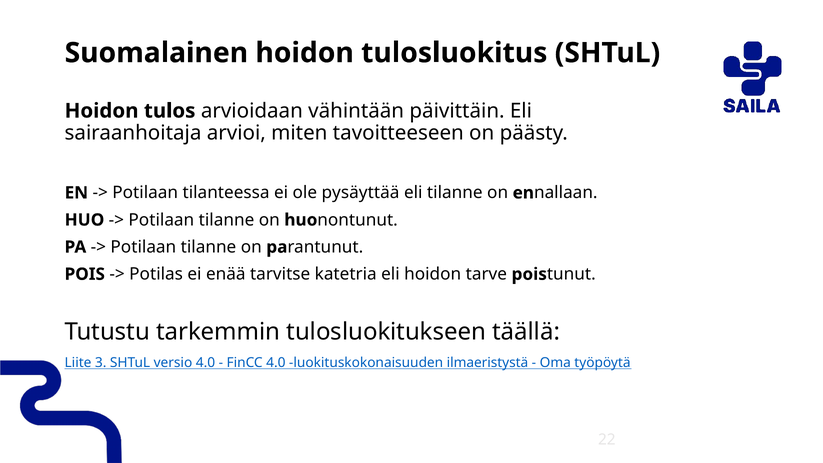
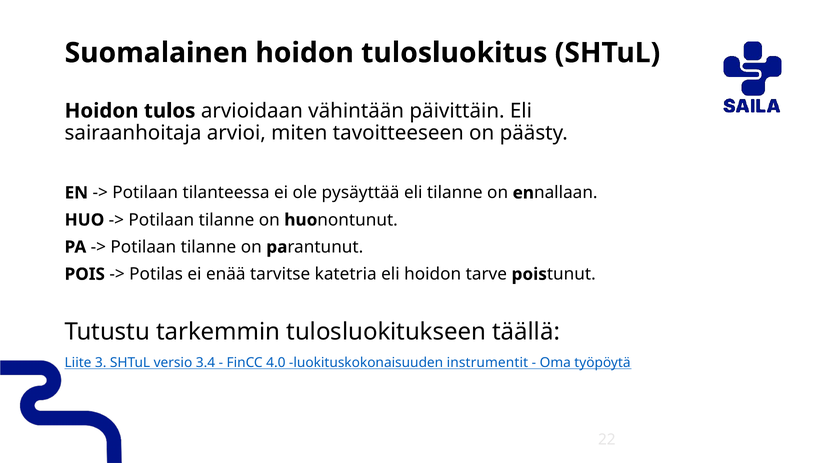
versio 4.0: 4.0 -> 3.4 (205, 363)
ilmaeristystä: ilmaeristystä -> instrumentit (487, 363)
